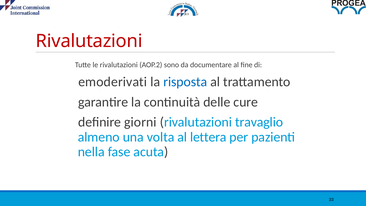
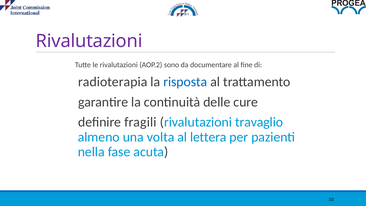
Rivalutazioni colour: red -> purple (89, 41)
emoderivati: emoderivati -> radioterapia (113, 82)
giorni: giorni -> fragili (140, 122)
